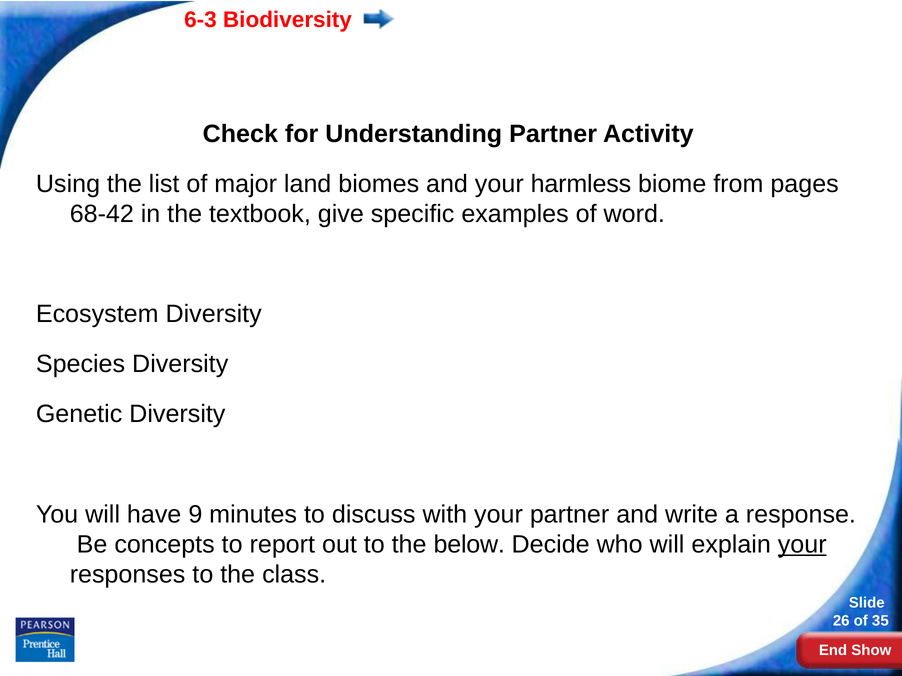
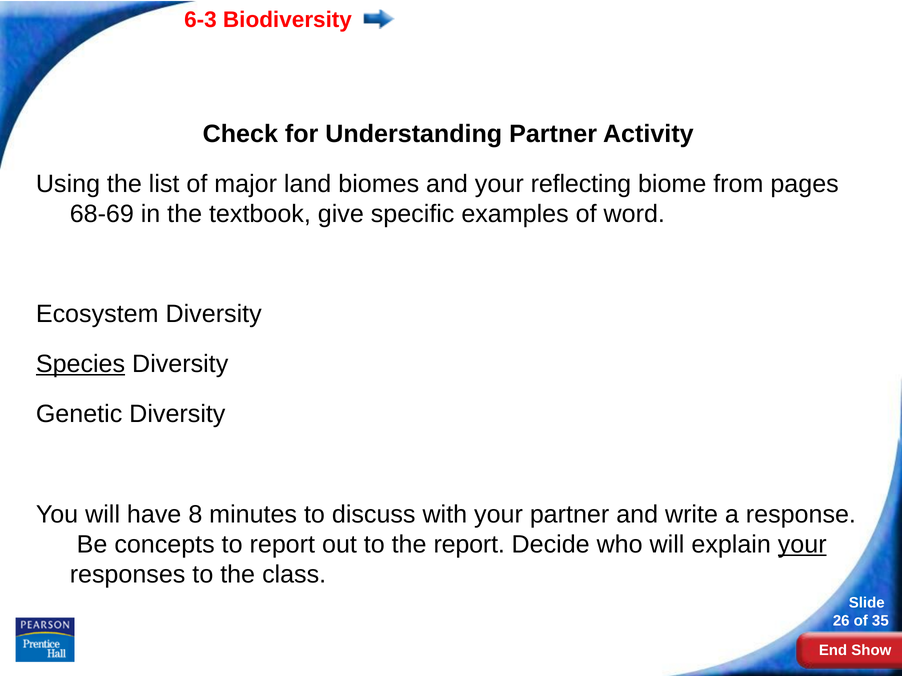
harmless: harmless -> reflecting (581, 184)
68-42: 68-42 -> 68-69 (102, 214)
Species underline: none -> present (81, 364)
9: 9 -> 8 (195, 515)
the below: below -> report (469, 545)
